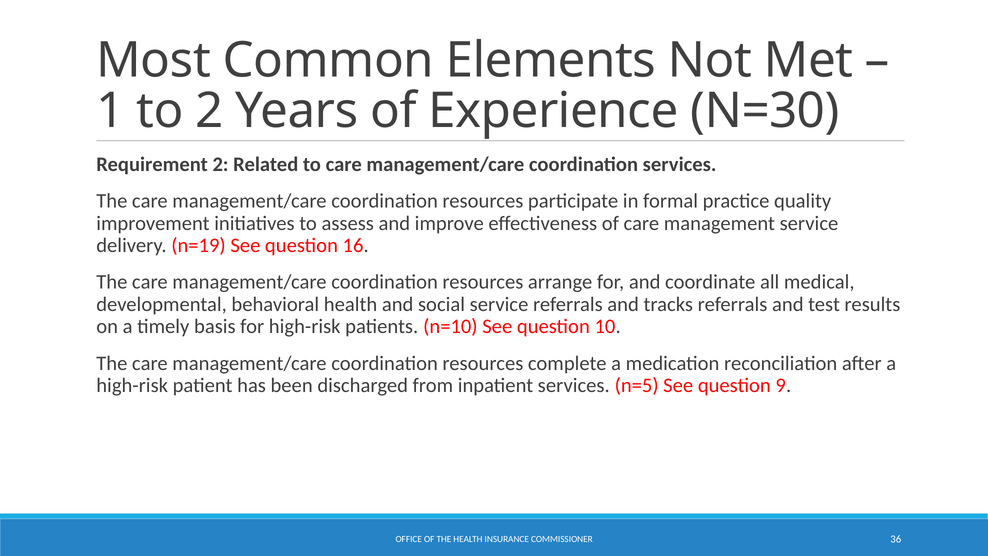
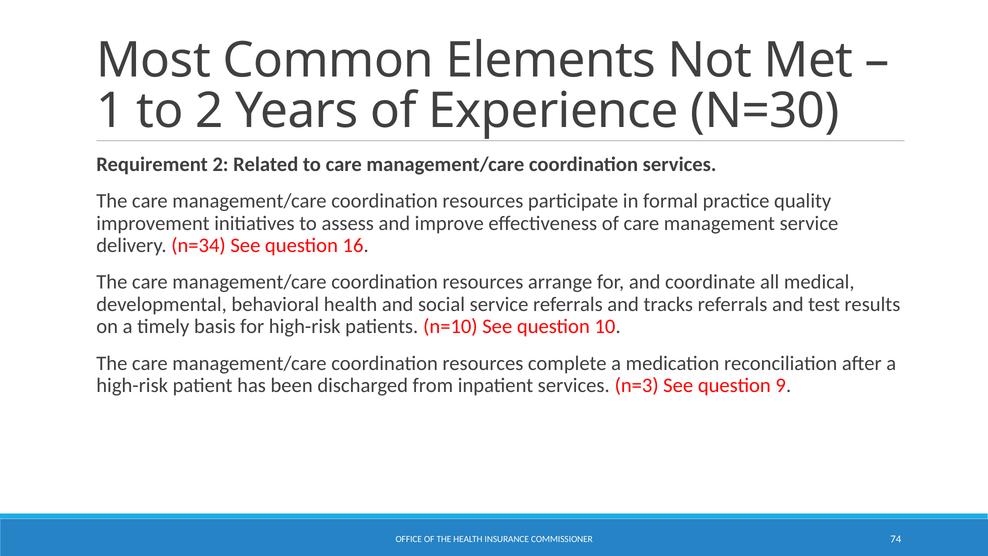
n=19: n=19 -> n=34 (198, 245)
n=5: n=5 -> n=3 (637, 385)
36: 36 -> 74 (896, 539)
